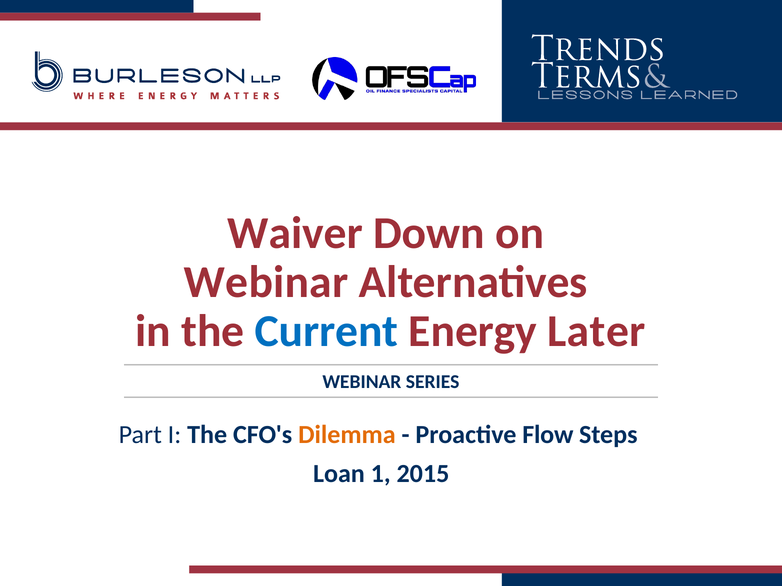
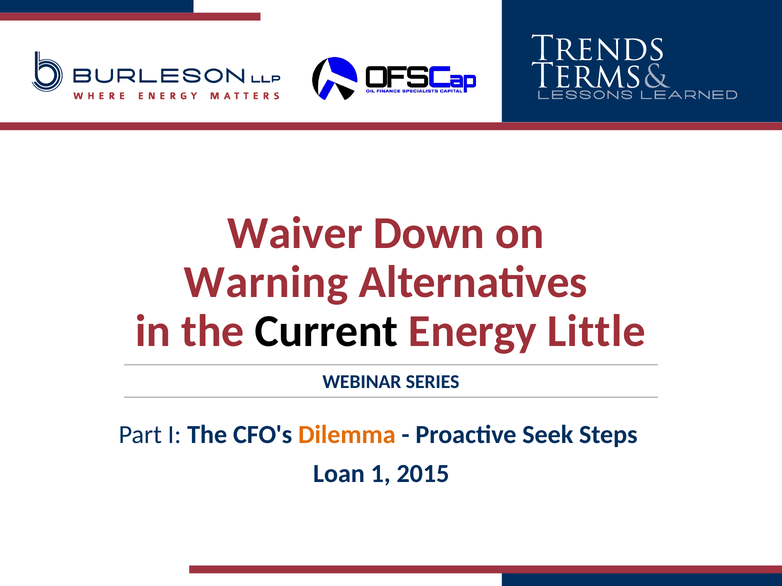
Webinar: Webinar -> Warning (266, 282)
Current colour: blue -> black (326, 332)
Later: Later -> Little (596, 332)
Flow: Flow -> Seek (548, 435)
